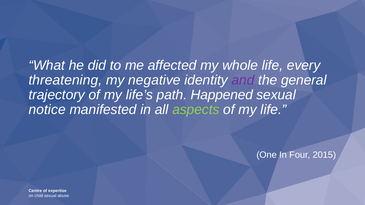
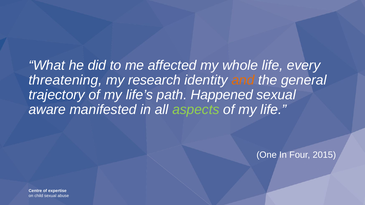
negative: negative -> research (154, 80)
and colour: purple -> orange (243, 80)
notice: notice -> aware (47, 110)
